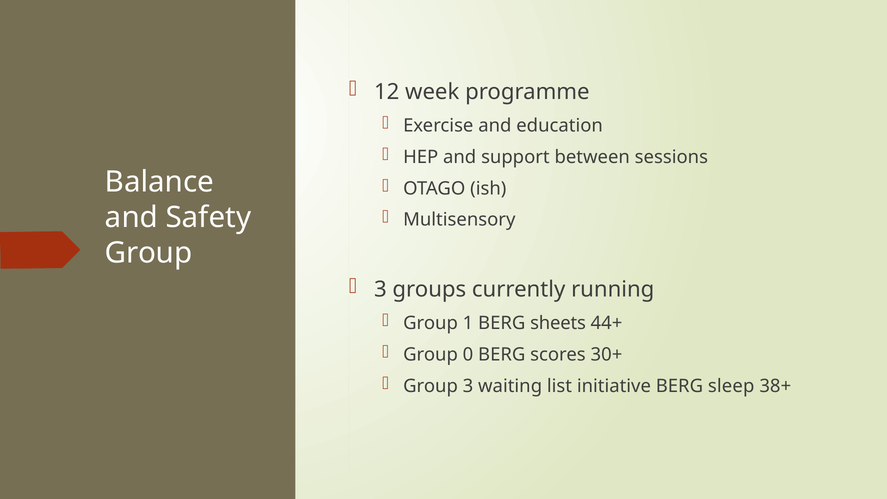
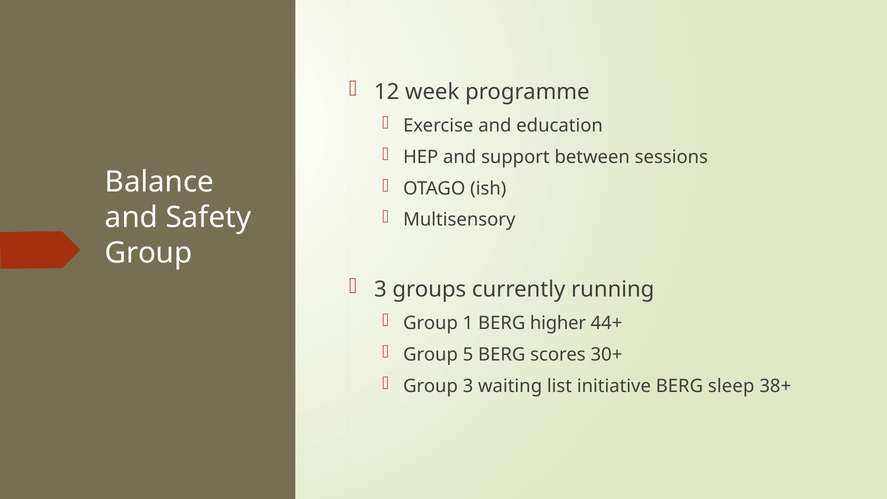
sheets: sheets -> higher (558, 323)
0: 0 -> 5 (468, 354)
